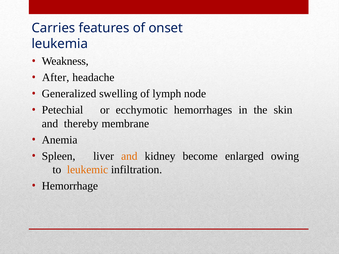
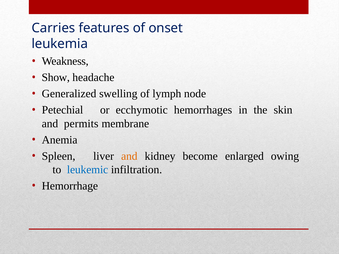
After: After -> Show (56, 78)
thereby: thereby -> permits (81, 124)
leukemic colour: orange -> blue (88, 170)
